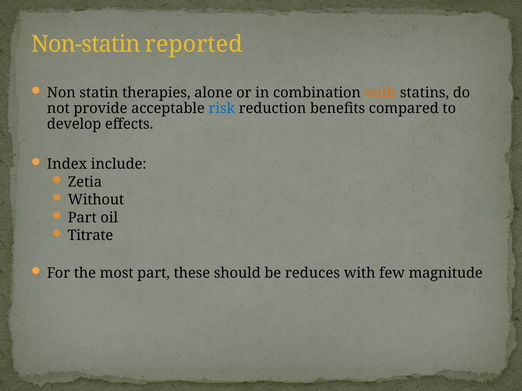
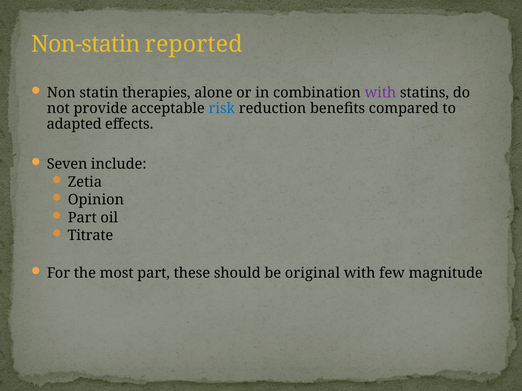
with colour: orange -> purple (380, 93)
develop: develop -> adapted (74, 124)
Index: Index -> Seven (67, 164)
Without: Without -> Opinion (96, 200)
reduces: reduces -> original (312, 274)
